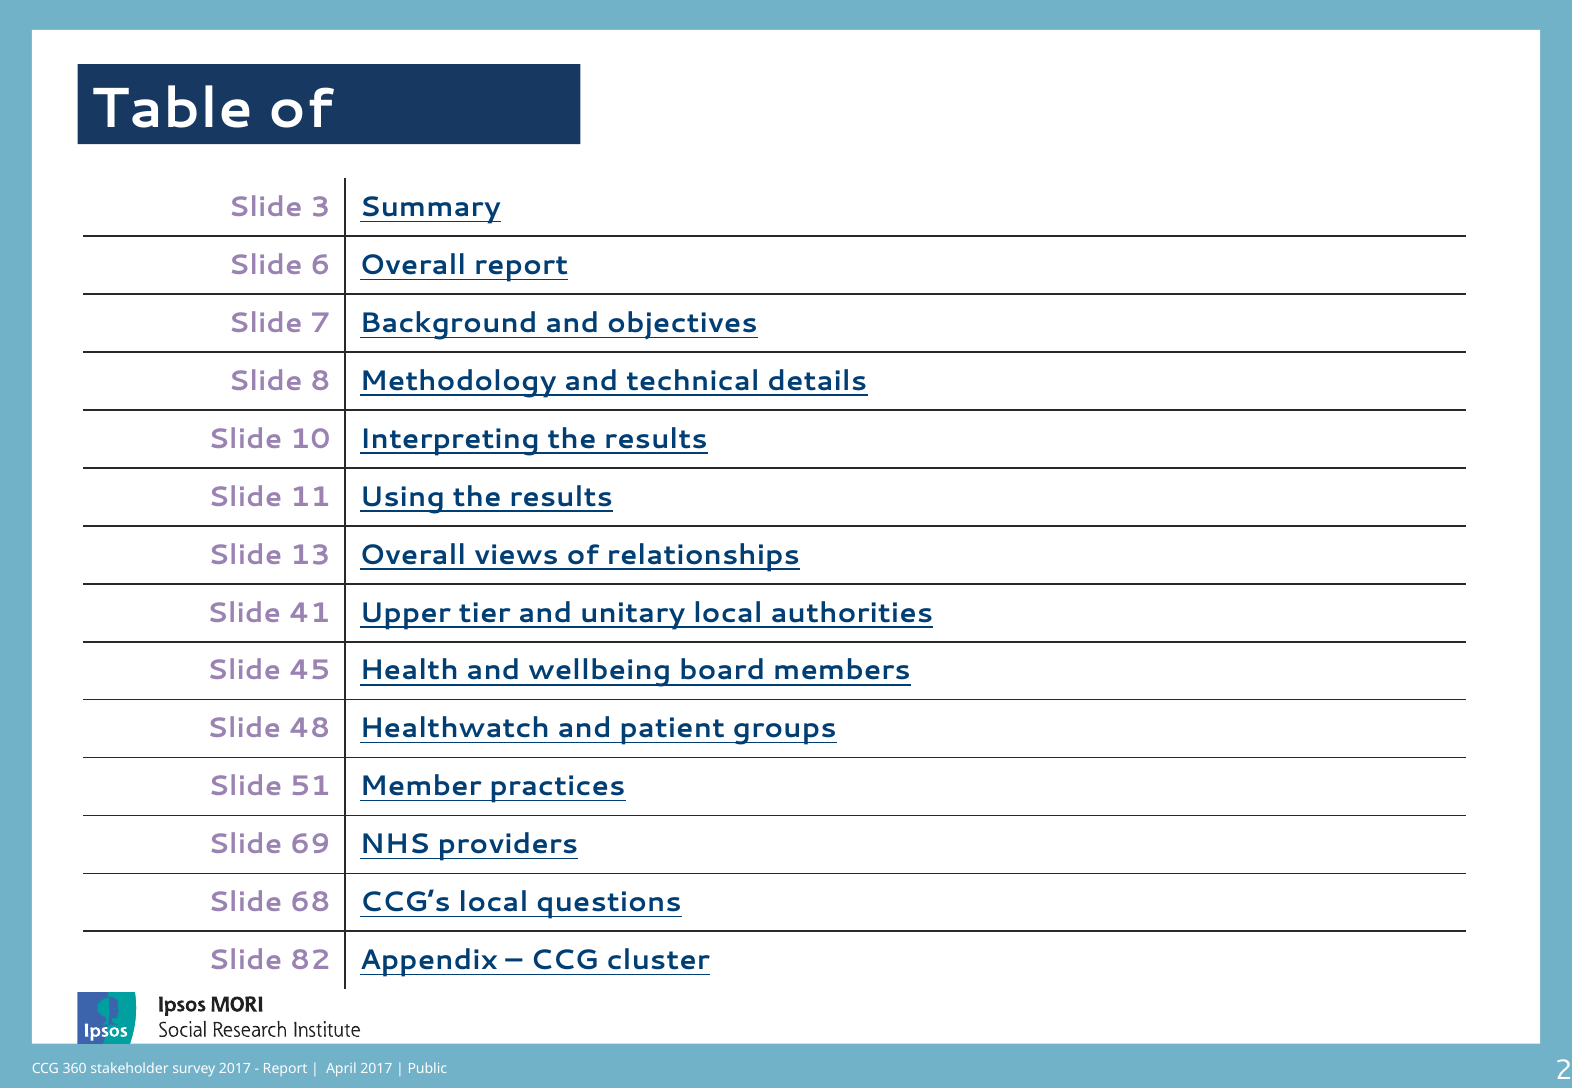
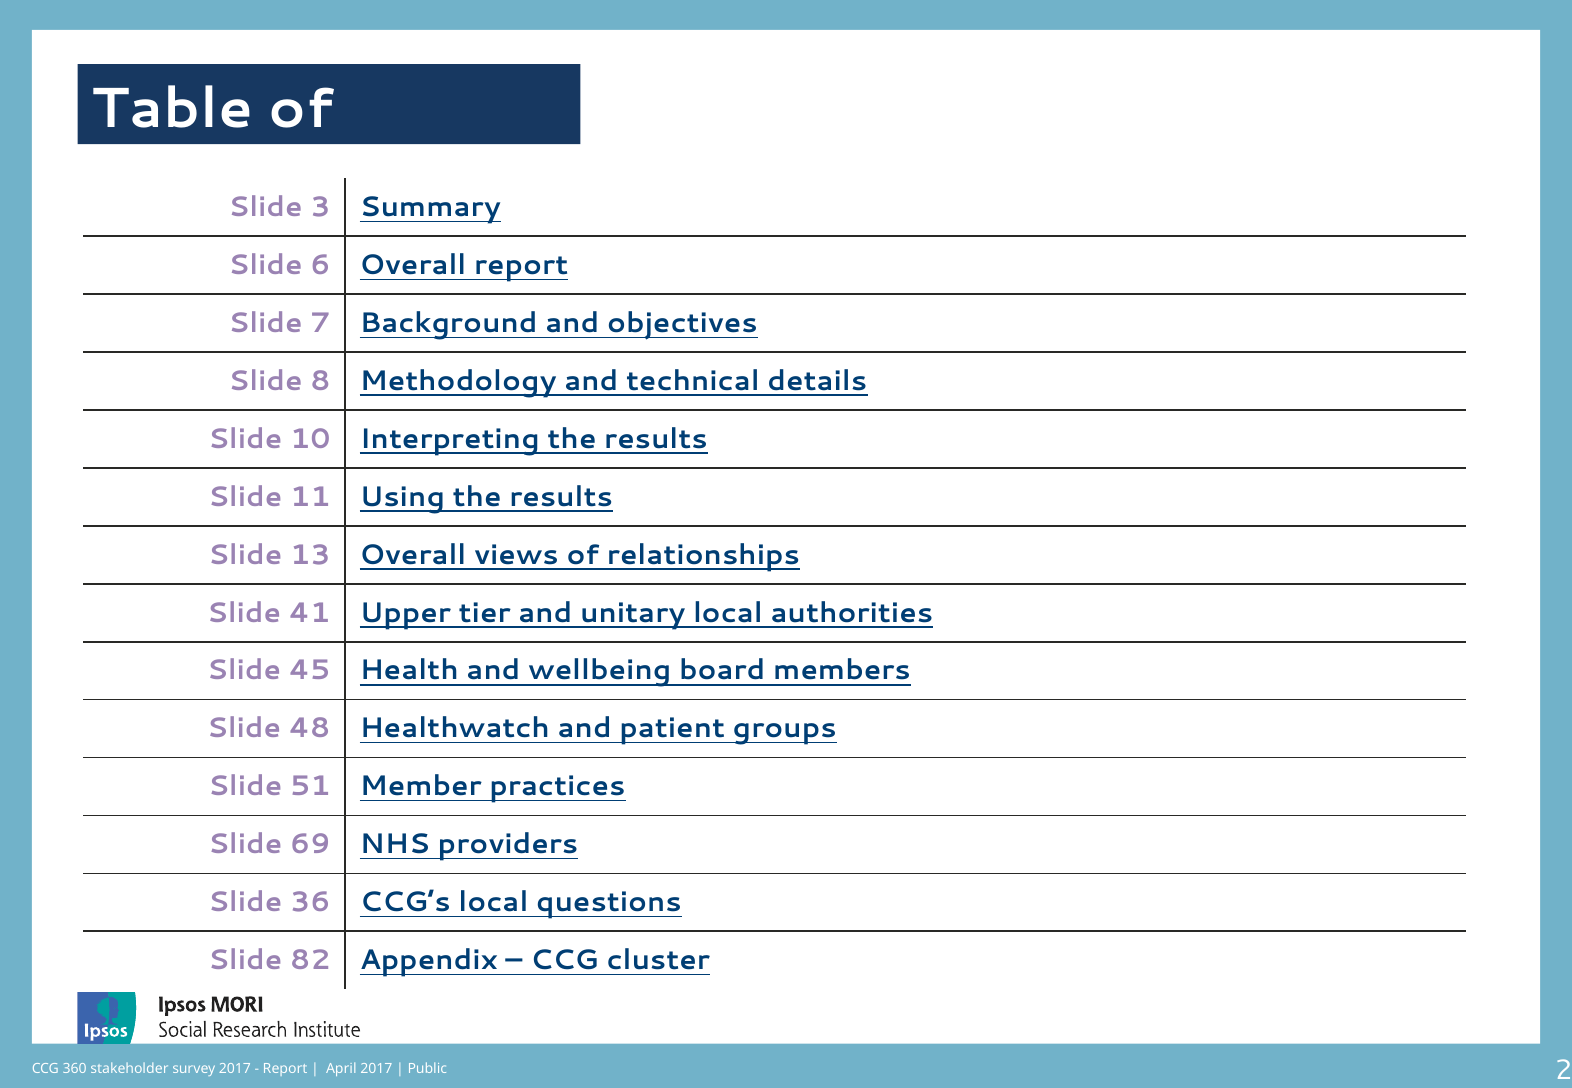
68: 68 -> 36 (310, 903)
